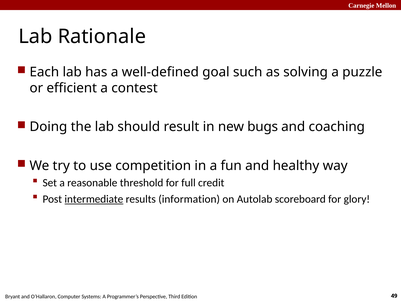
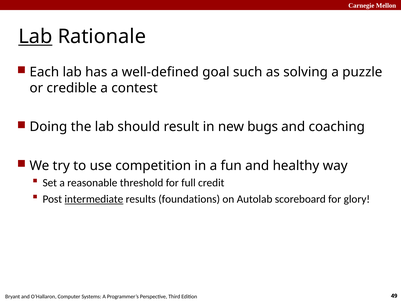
Lab underline: none -> present (35, 36)
efficient: efficient -> credible (72, 88)
information: information -> foundations (189, 199)
